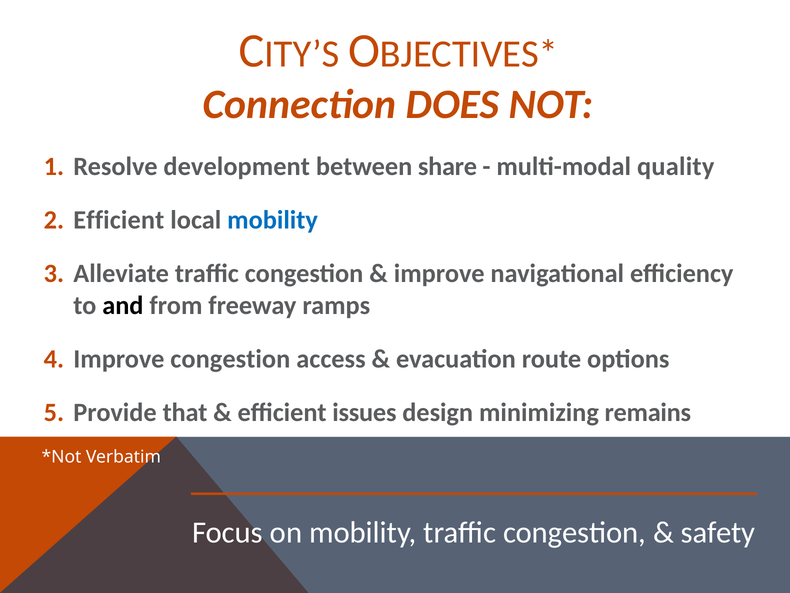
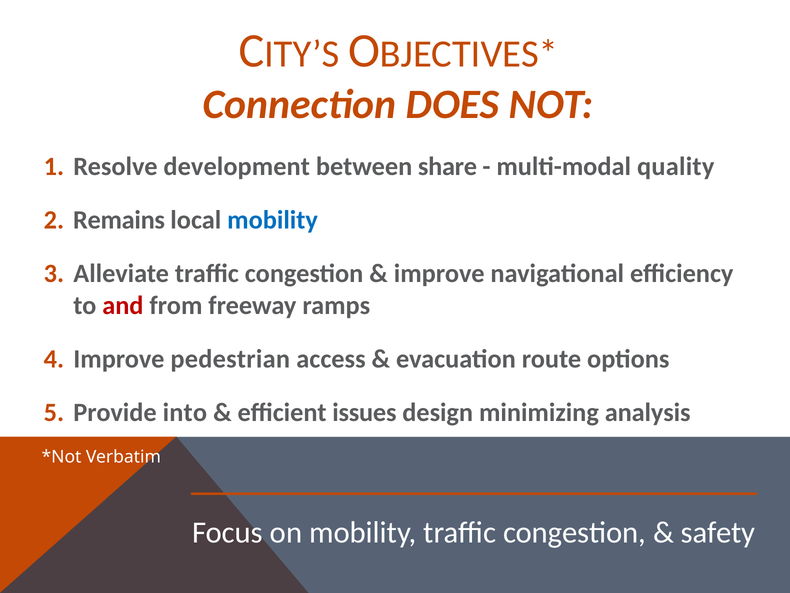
Efficient: Efficient -> Remains (119, 220)
and colour: black -> red (123, 305)
Improve congestion: congestion -> pedestrian (230, 359)
that: that -> into (185, 412)
remains: remains -> analysis (648, 412)
